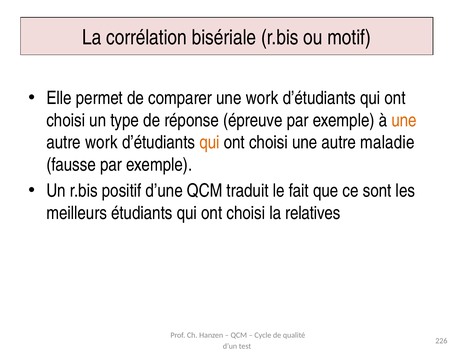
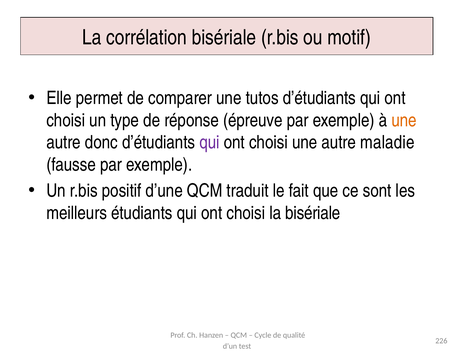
une work: work -> tutos (262, 98)
autre work: work -> donc (101, 143)
qui colour: orange -> purple (209, 143)
la relatives: relatives -> bisériale (313, 213)
